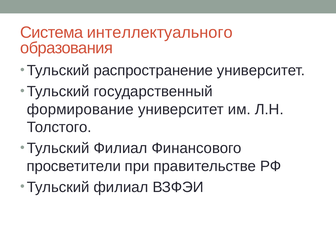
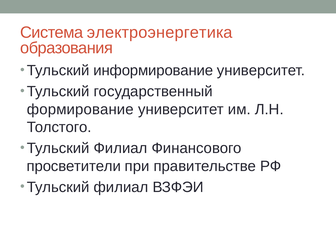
интеллектуального: интеллектуального -> электроэнергетика (160, 32)
распространение: распространение -> информирование (153, 70)
